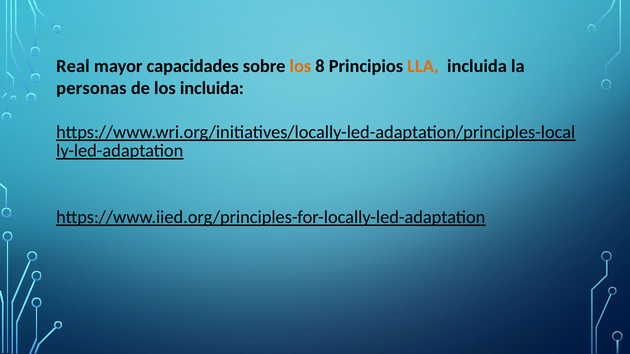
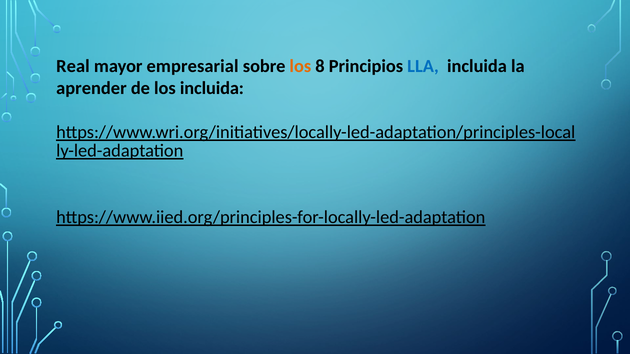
capacidades: capacidades -> empresarial (193, 66)
LLA colour: orange -> blue (423, 66)
personas: personas -> aprender (91, 88)
